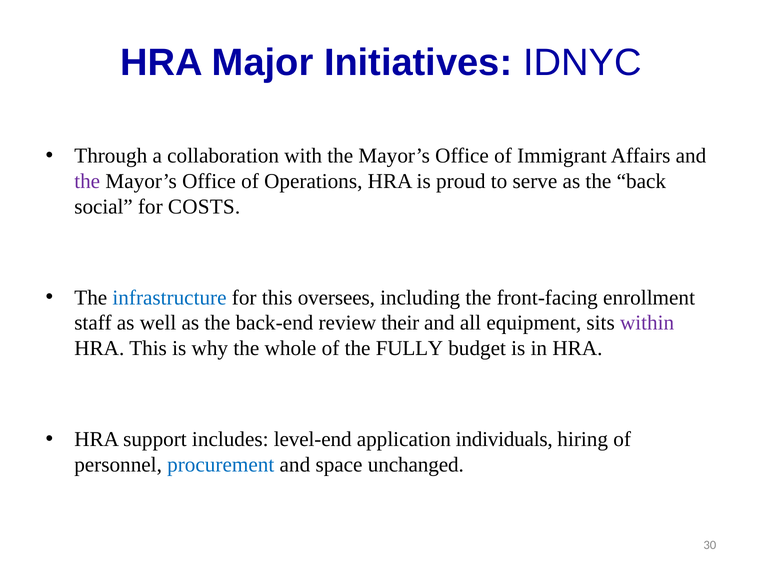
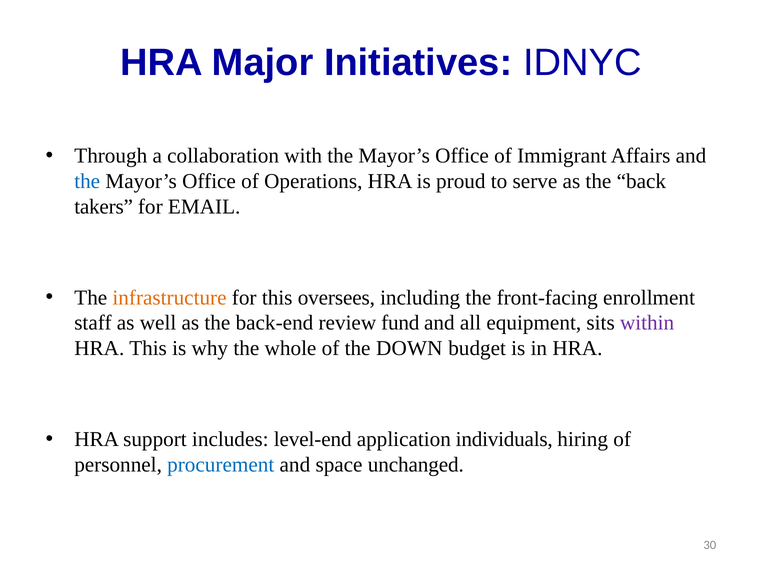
the colour: purple -> blue (87, 181)
social: social -> takers (104, 207)
COSTS: COSTS -> EMAIL (204, 207)
infrastructure colour: blue -> orange (170, 298)
their: their -> fund (400, 323)
FULLY: FULLY -> DOWN (409, 349)
